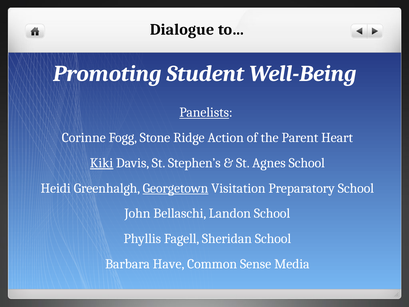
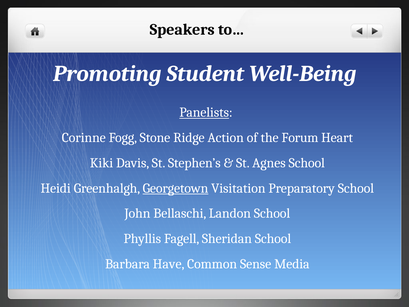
Dialogue: Dialogue -> Speakers (182, 30)
Parent: Parent -> Forum (300, 138)
Kiki underline: present -> none (102, 163)
